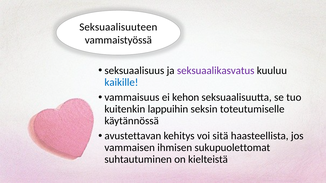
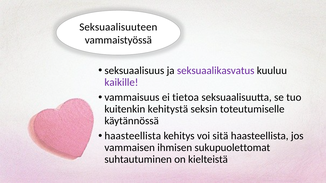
kaikille colour: blue -> purple (121, 82)
kehon: kehon -> tietoa (186, 98)
lappuihin: lappuihin -> kehitystä (168, 109)
avustettavan: avustettavan -> haasteellista (133, 136)
